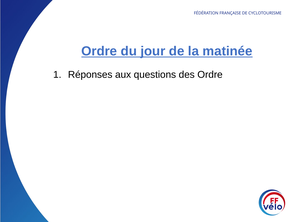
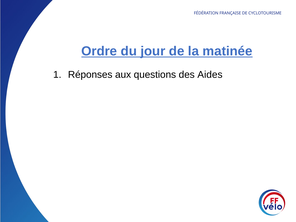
des Ordre: Ordre -> Aides (210, 75)
